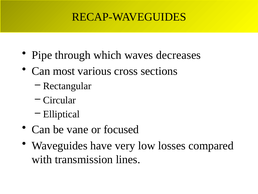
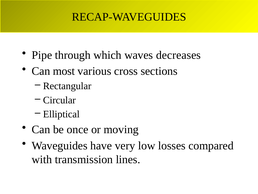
vane: vane -> once (78, 129)
focused: focused -> moving (121, 129)
